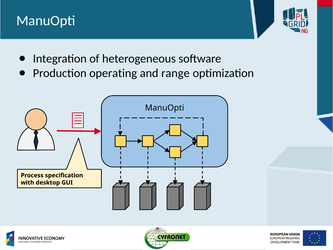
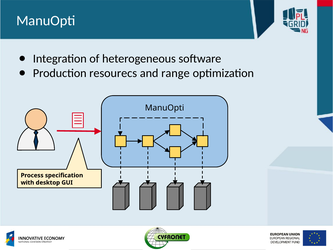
operating: operating -> resourecs (113, 73)
